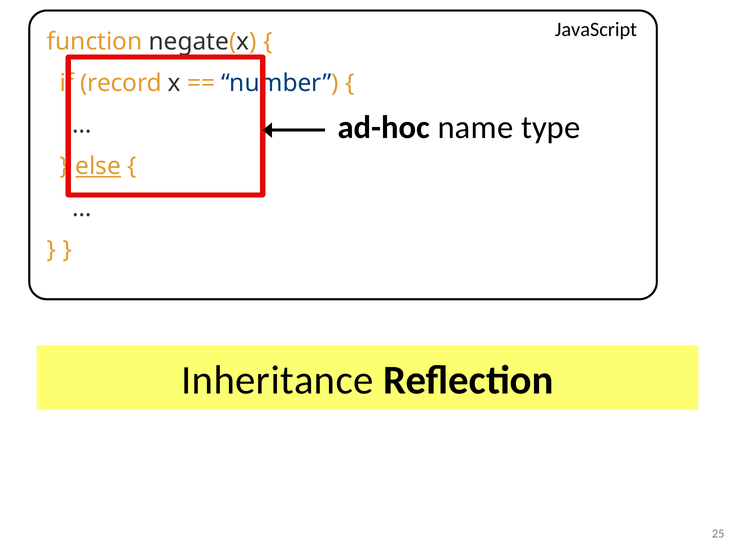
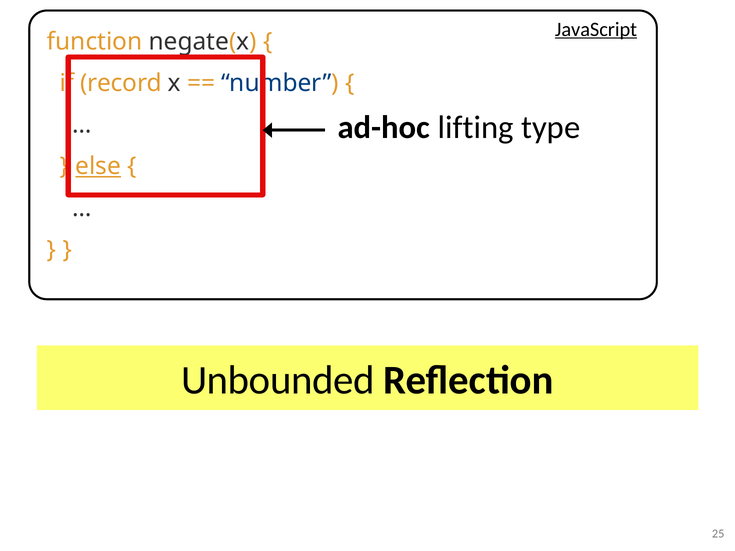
JavaScript underline: none -> present (596, 29)
name: name -> lifting (476, 128)
Inheritance: Inheritance -> Unbounded (278, 381)
